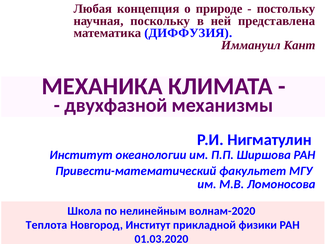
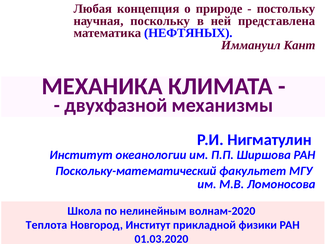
ДИФФУЗИЯ: ДИФФУЗИЯ -> НЕФТЯНЫХ (188, 33)
Привести-математический: Привести-математический -> Поскольку-математический (136, 171)
